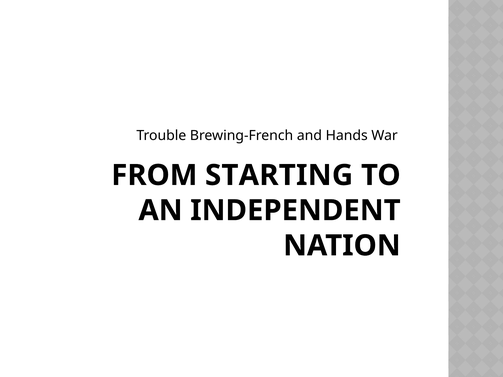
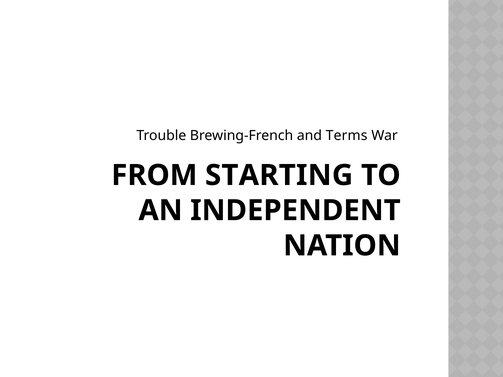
Hands: Hands -> Terms (347, 136)
